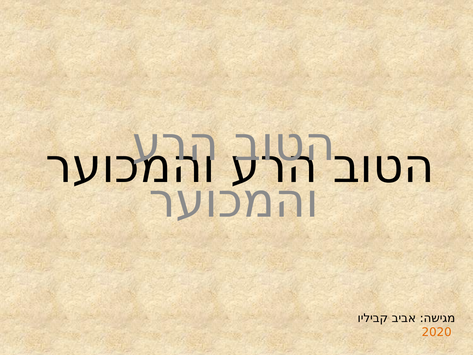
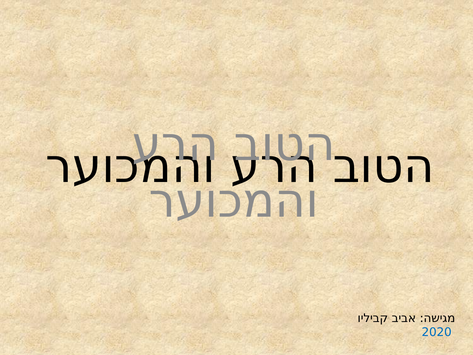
2020 colour: orange -> blue (437, 332)
